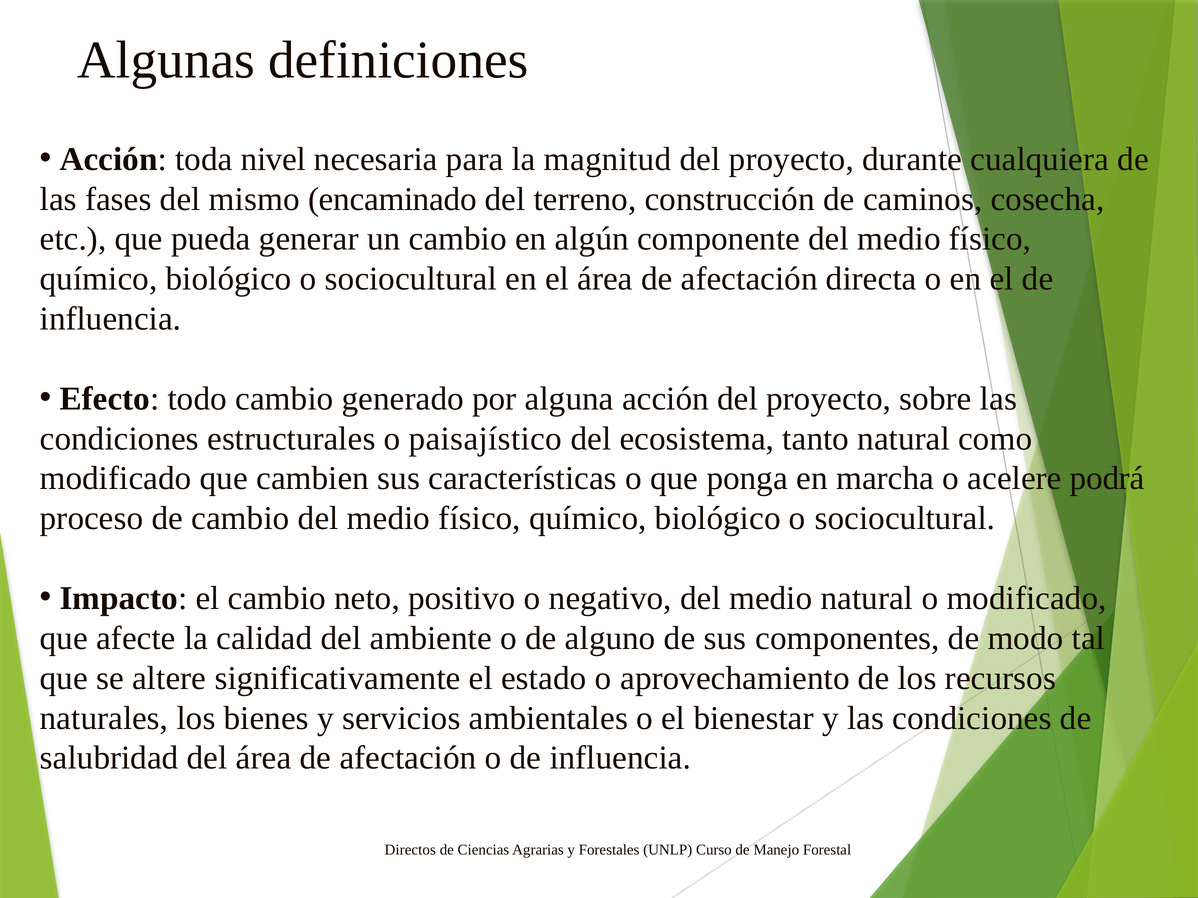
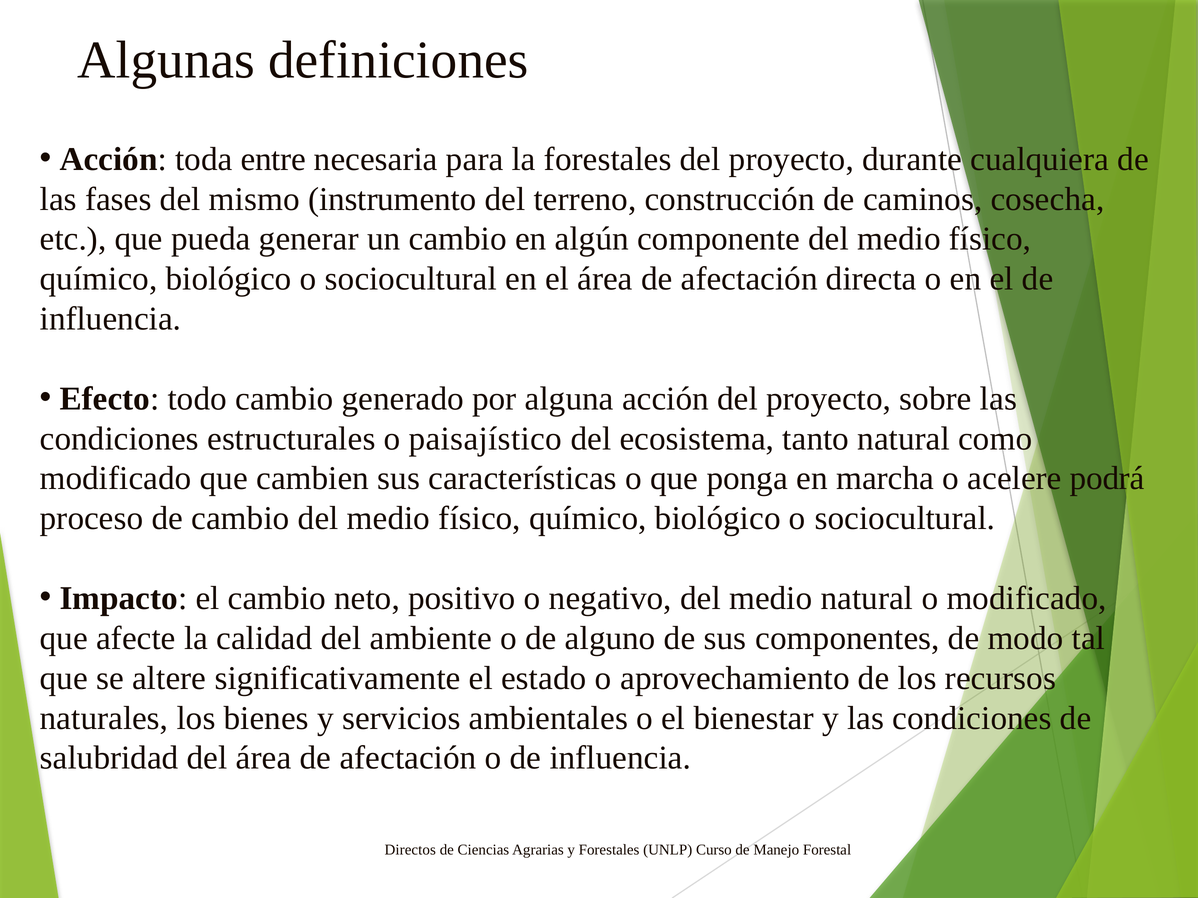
nivel: nivel -> entre (273, 159)
la magnitud: magnitud -> forestales (608, 159)
encaminado: encaminado -> instrumento (392, 199)
